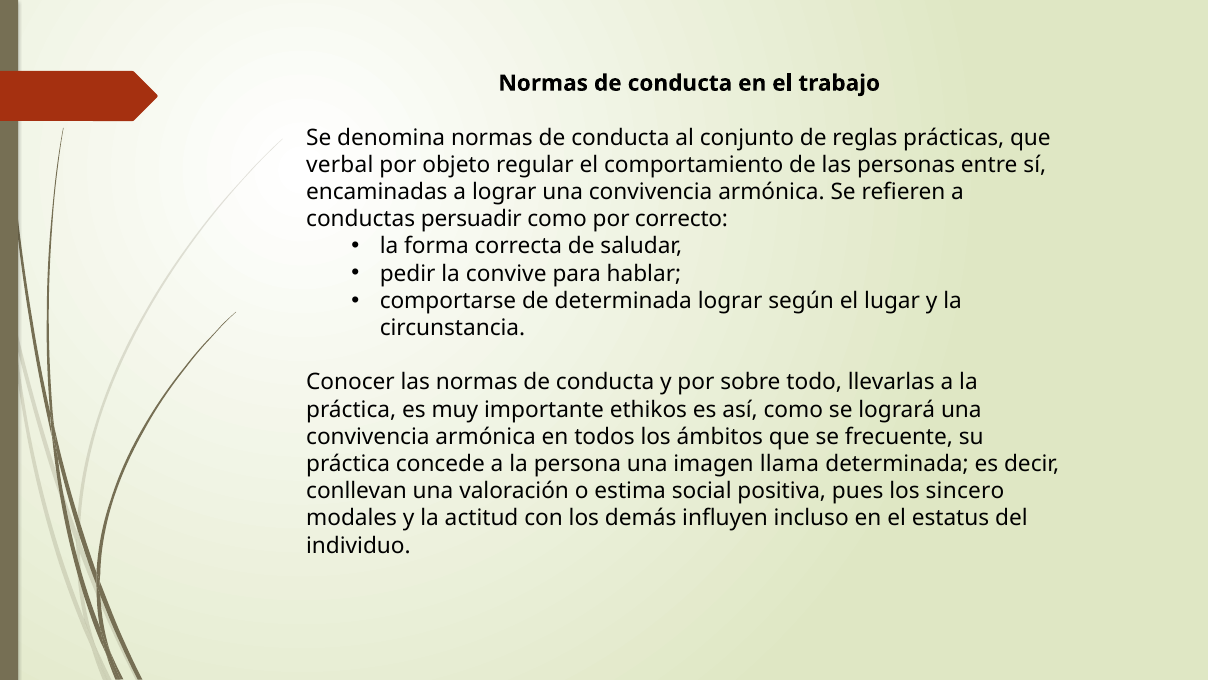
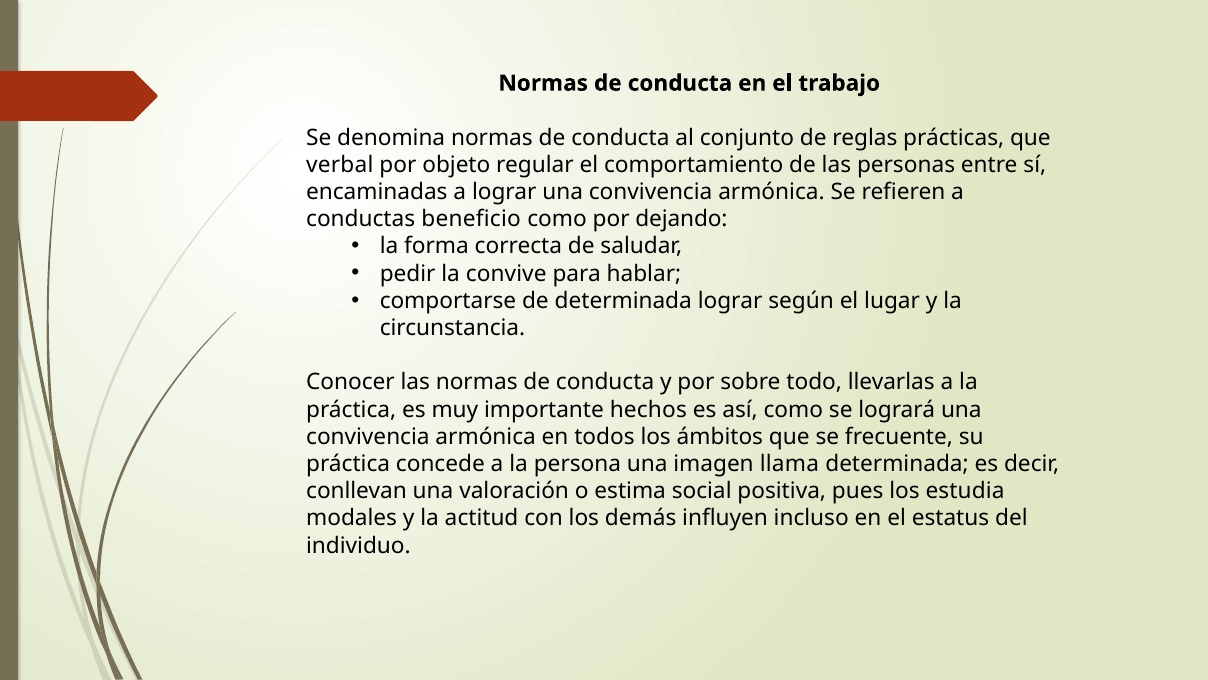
persuadir: persuadir -> beneficio (471, 219)
correcto: correcto -> dejando (681, 219)
ethikos: ethikos -> hechos (648, 409)
sincero: sincero -> estudia (965, 491)
